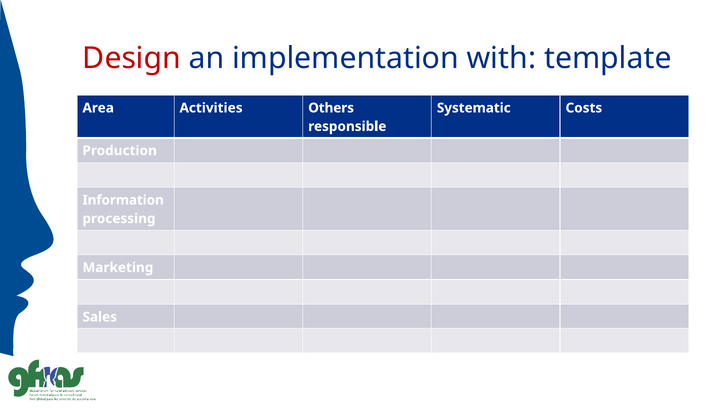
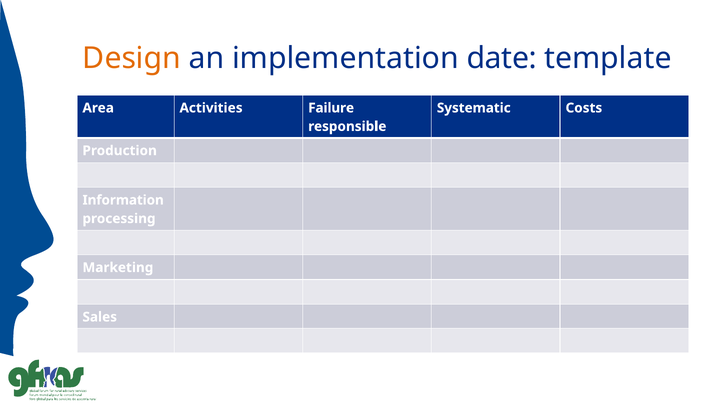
Design colour: red -> orange (132, 58)
with: with -> date (502, 58)
Others: Others -> Failure (331, 108)
